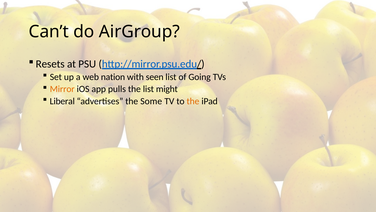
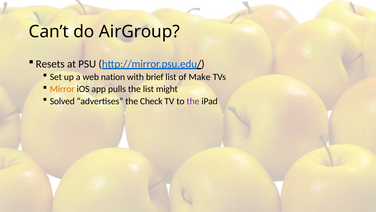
seen: seen -> brief (155, 77)
Going: Going -> Make (200, 77)
Liberal: Liberal -> Solved (62, 101)
Some: Some -> Check (151, 101)
the colour: orange -> purple (193, 101)
